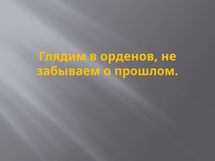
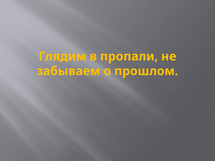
орденов: орденов -> пропали (129, 57)
